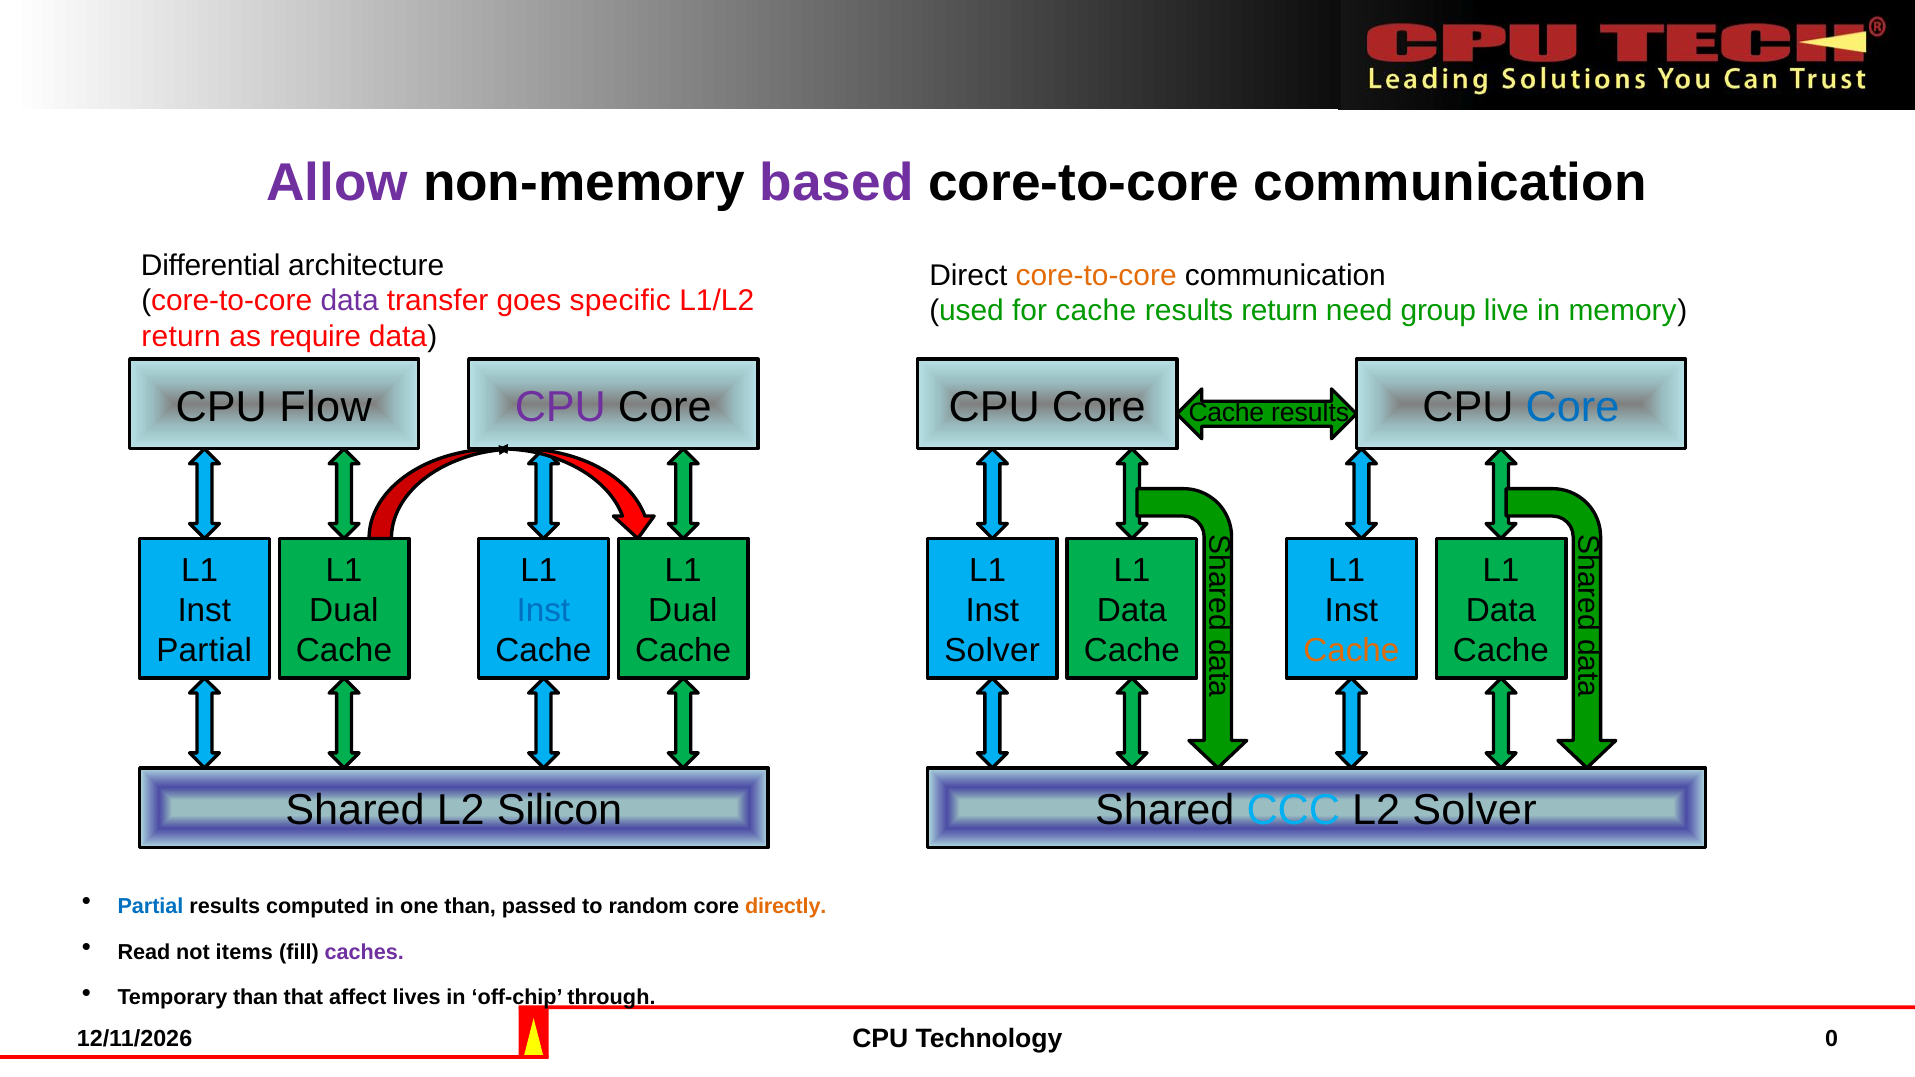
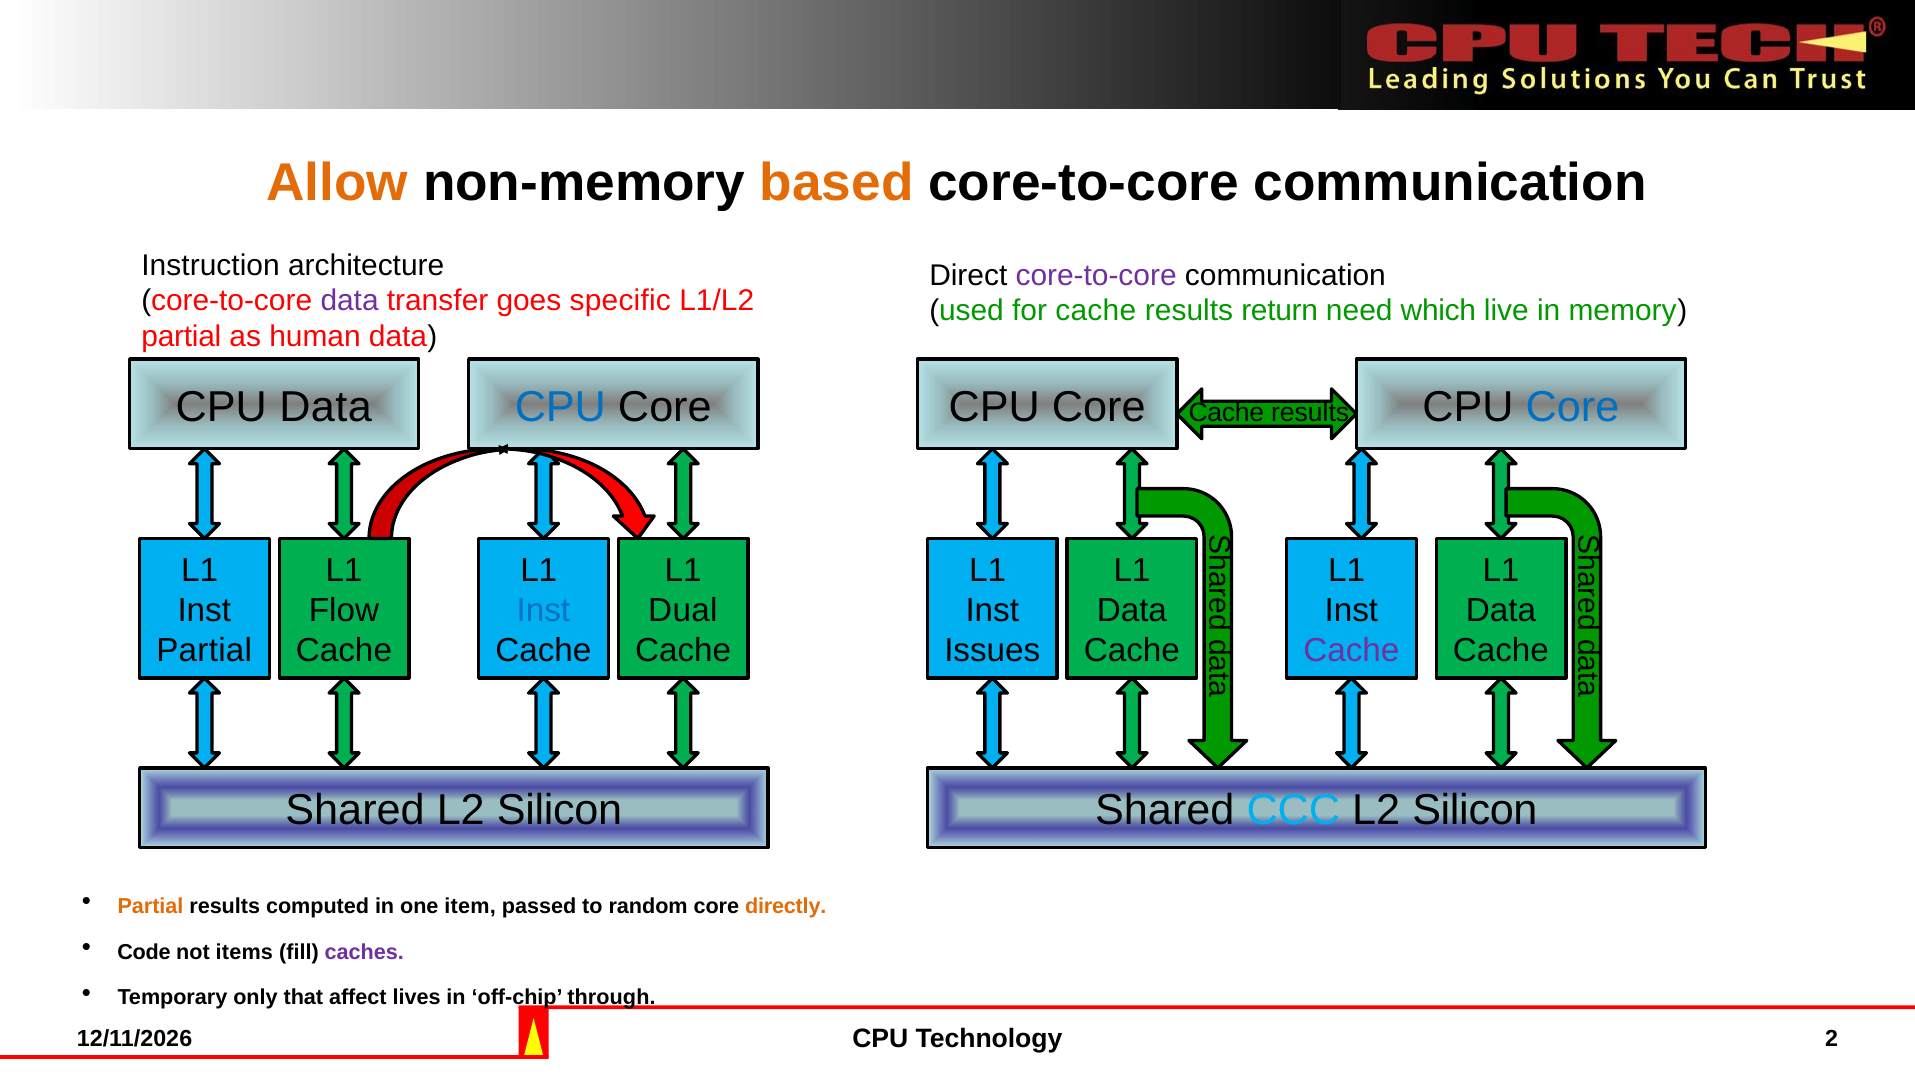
Allow colour: purple -> orange (337, 183)
based colour: purple -> orange (837, 183)
Differential: Differential -> Instruction (211, 265)
core-to-core colour: orange -> purple (1096, 275)
group: group -> which (1438, 311)
return: return -> partial (181, 337)
require: require -> human (315, 337)
CPU Flow: Flow -> Data (326, 407)
CPU colour: purple -> blue (560, 407)
Dual: Dual -> Flow (344, 611)
Solver: Solver -> Issues (992, 651)
Cache colour: orange -> purple (1351, 651)
Solver: Solver -> Silicon (1475, 811)
Partial colour: blue -> orange (150, 906)
one than: than -> item (470, 906)
Read: Read -> Code (144, 952)
Temporary than: than -> only (255, 998)
0: 0 -> 2 (1832, 1039)
